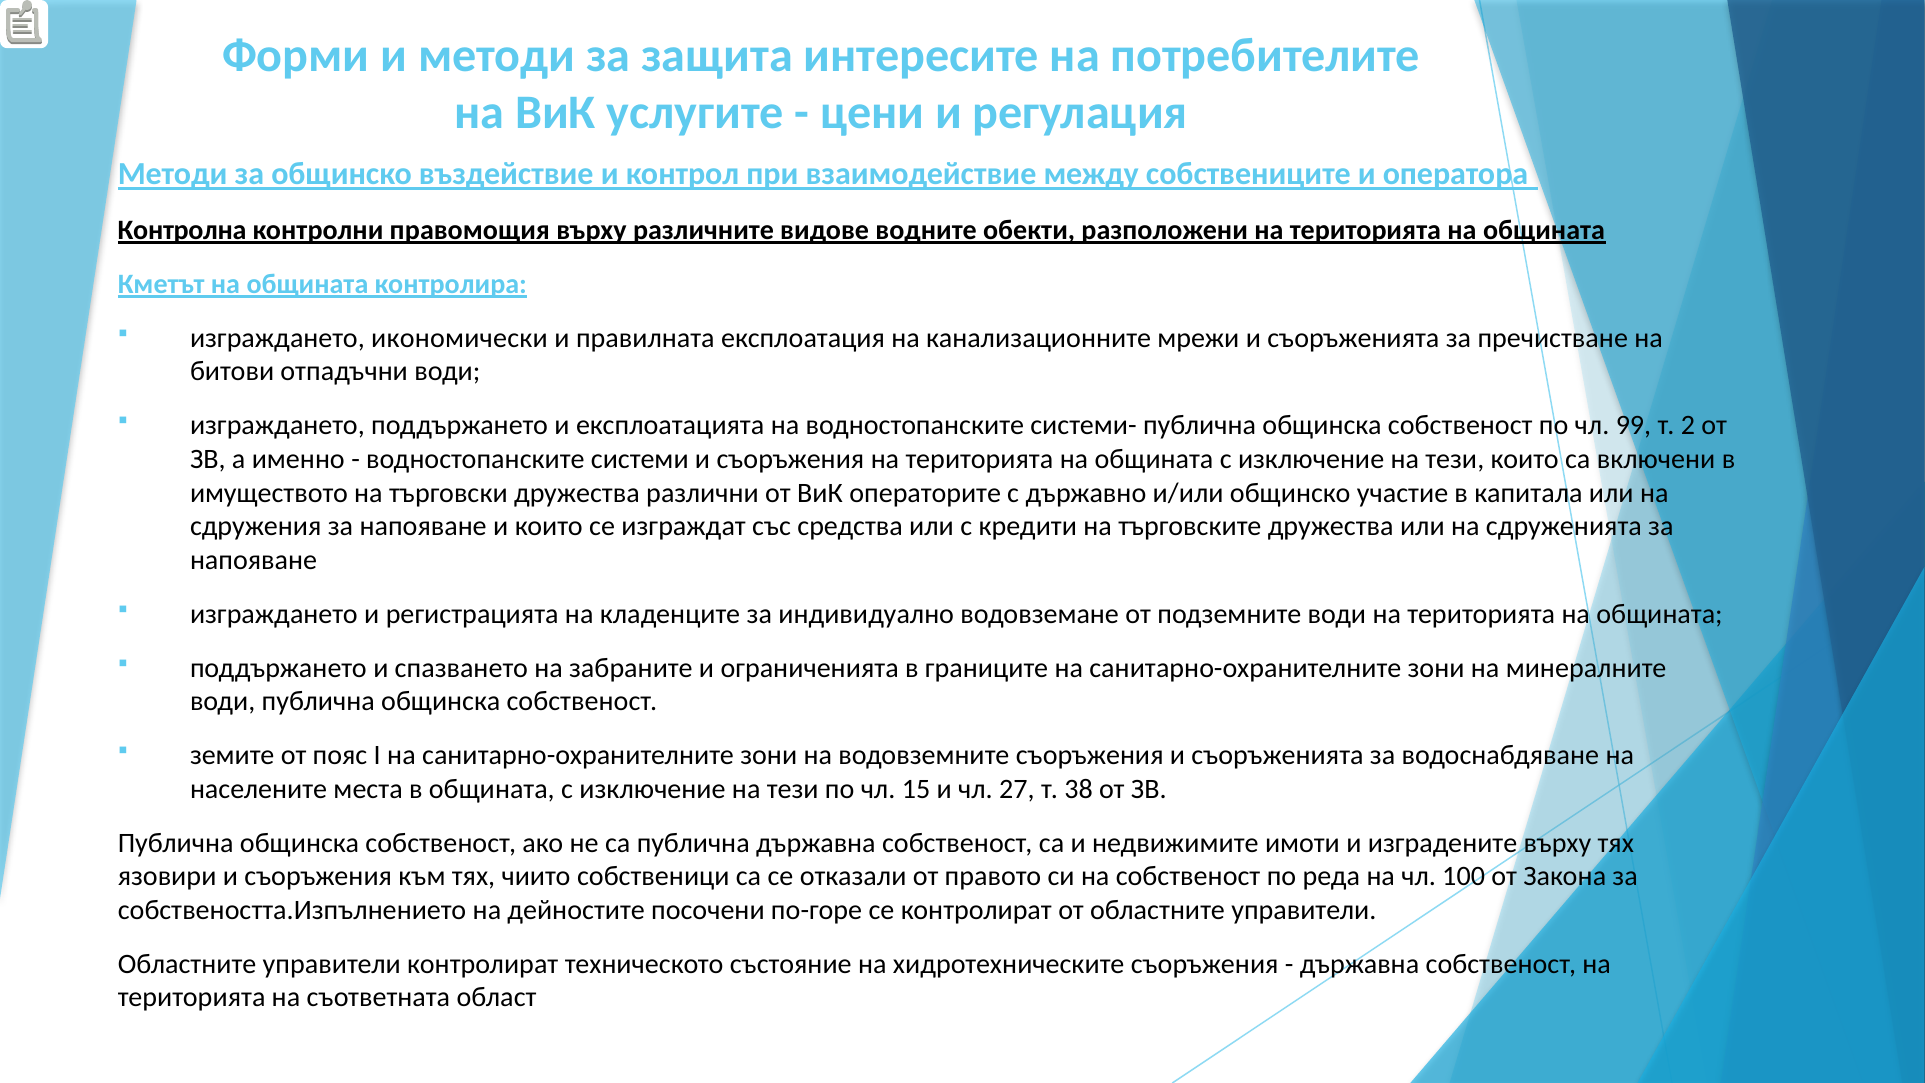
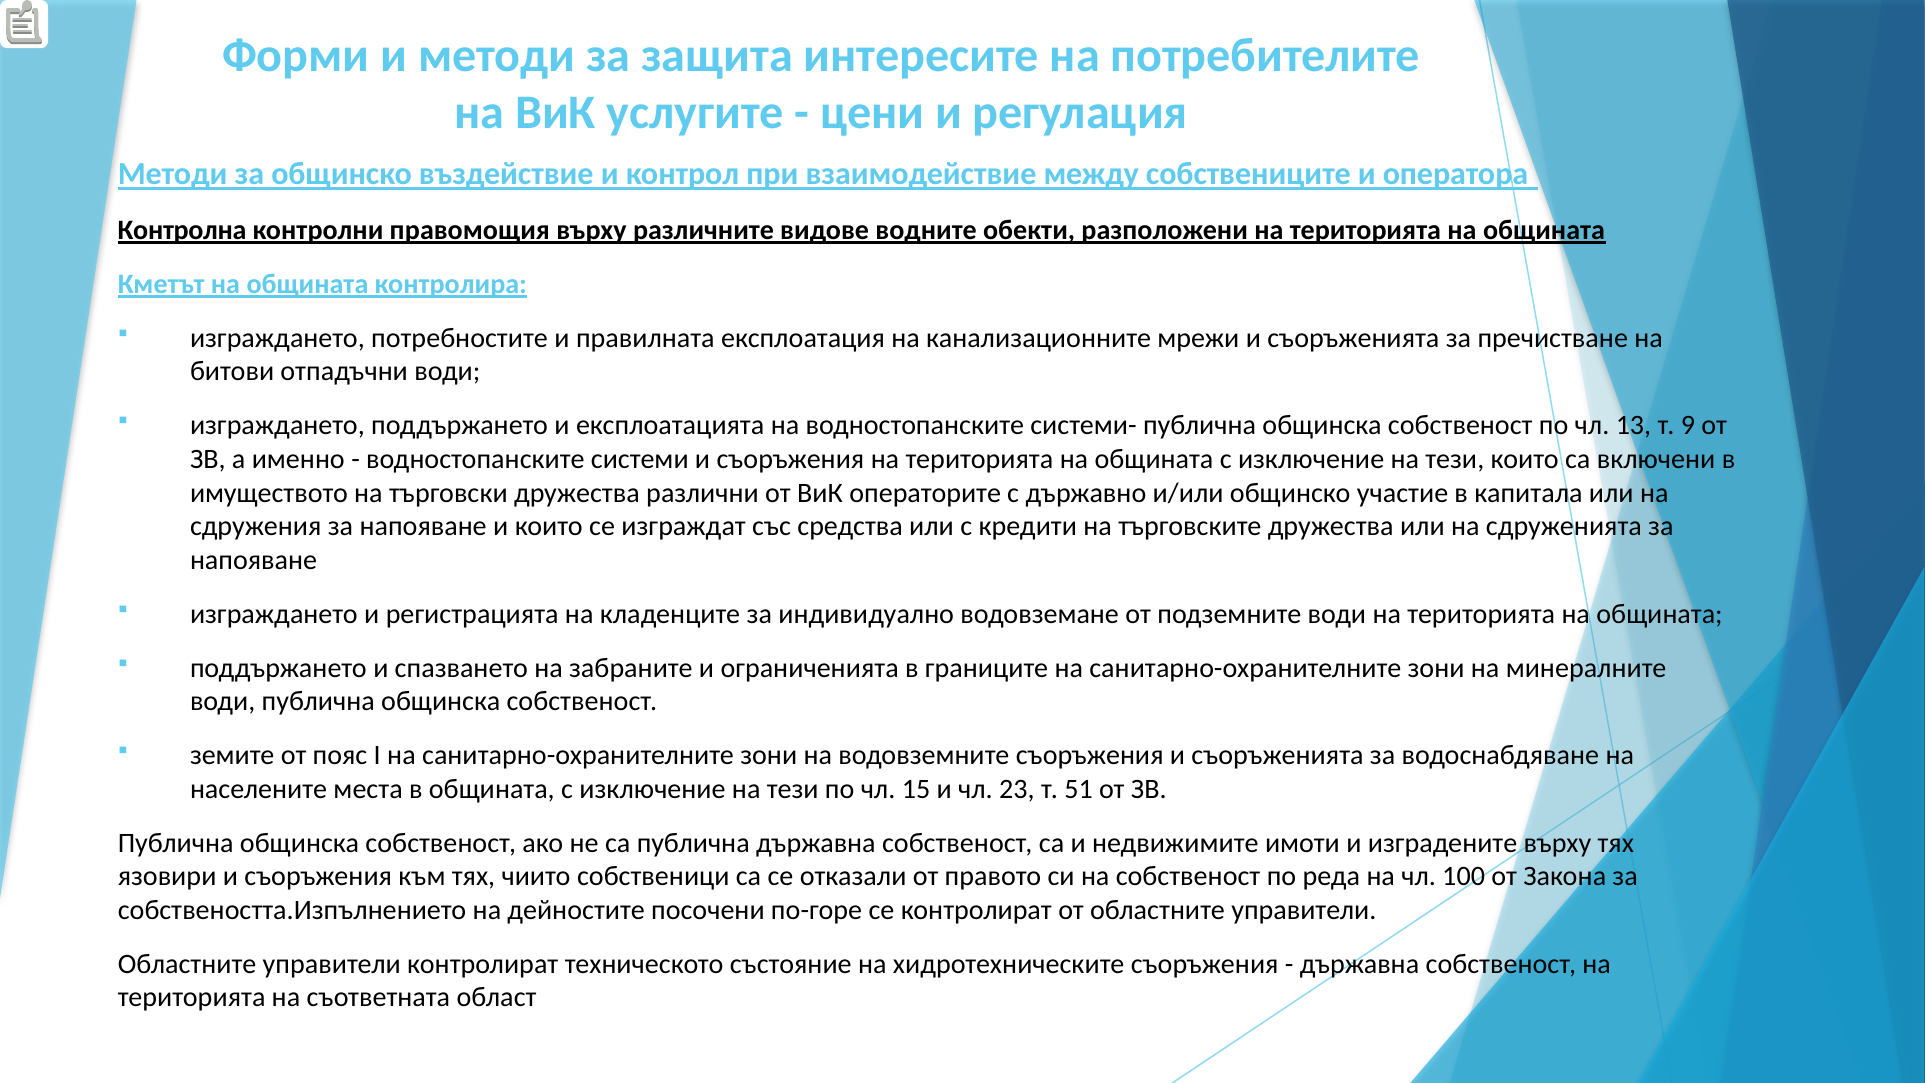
икономически: икономически -> потребностите (460, 338)
99: 99 -> 13 (1633, 425)
2: 2 -> 9 (1688, 425)
27: 27 -> 23 (1017, 789)
38: 38 -> 51 (1079, 789)
